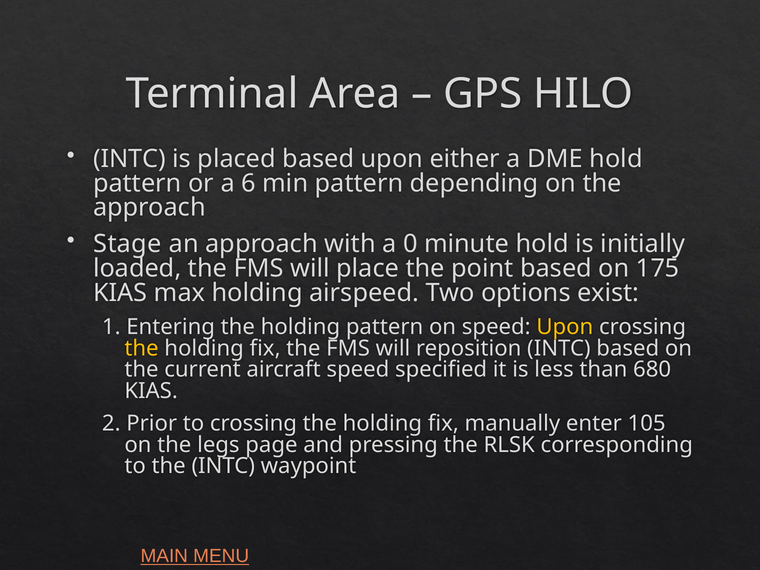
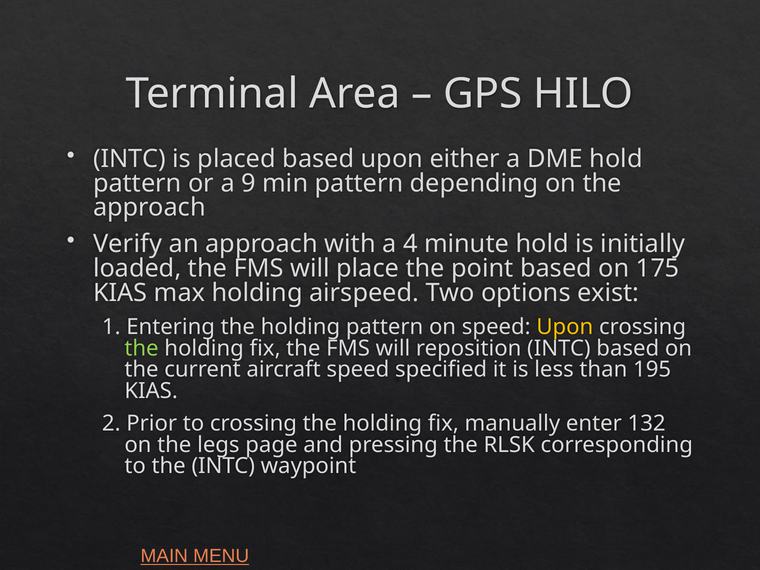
6: 6 -> 9 (249, 183)
Stage: Stage -> Verify (128, 244)
0: 0 -> 4 (410, 244)
the colour: yellow -> light green (142, 348)
680: 680 -> 195 (652, 370)
105: 105 -> 132 (647, 424)
